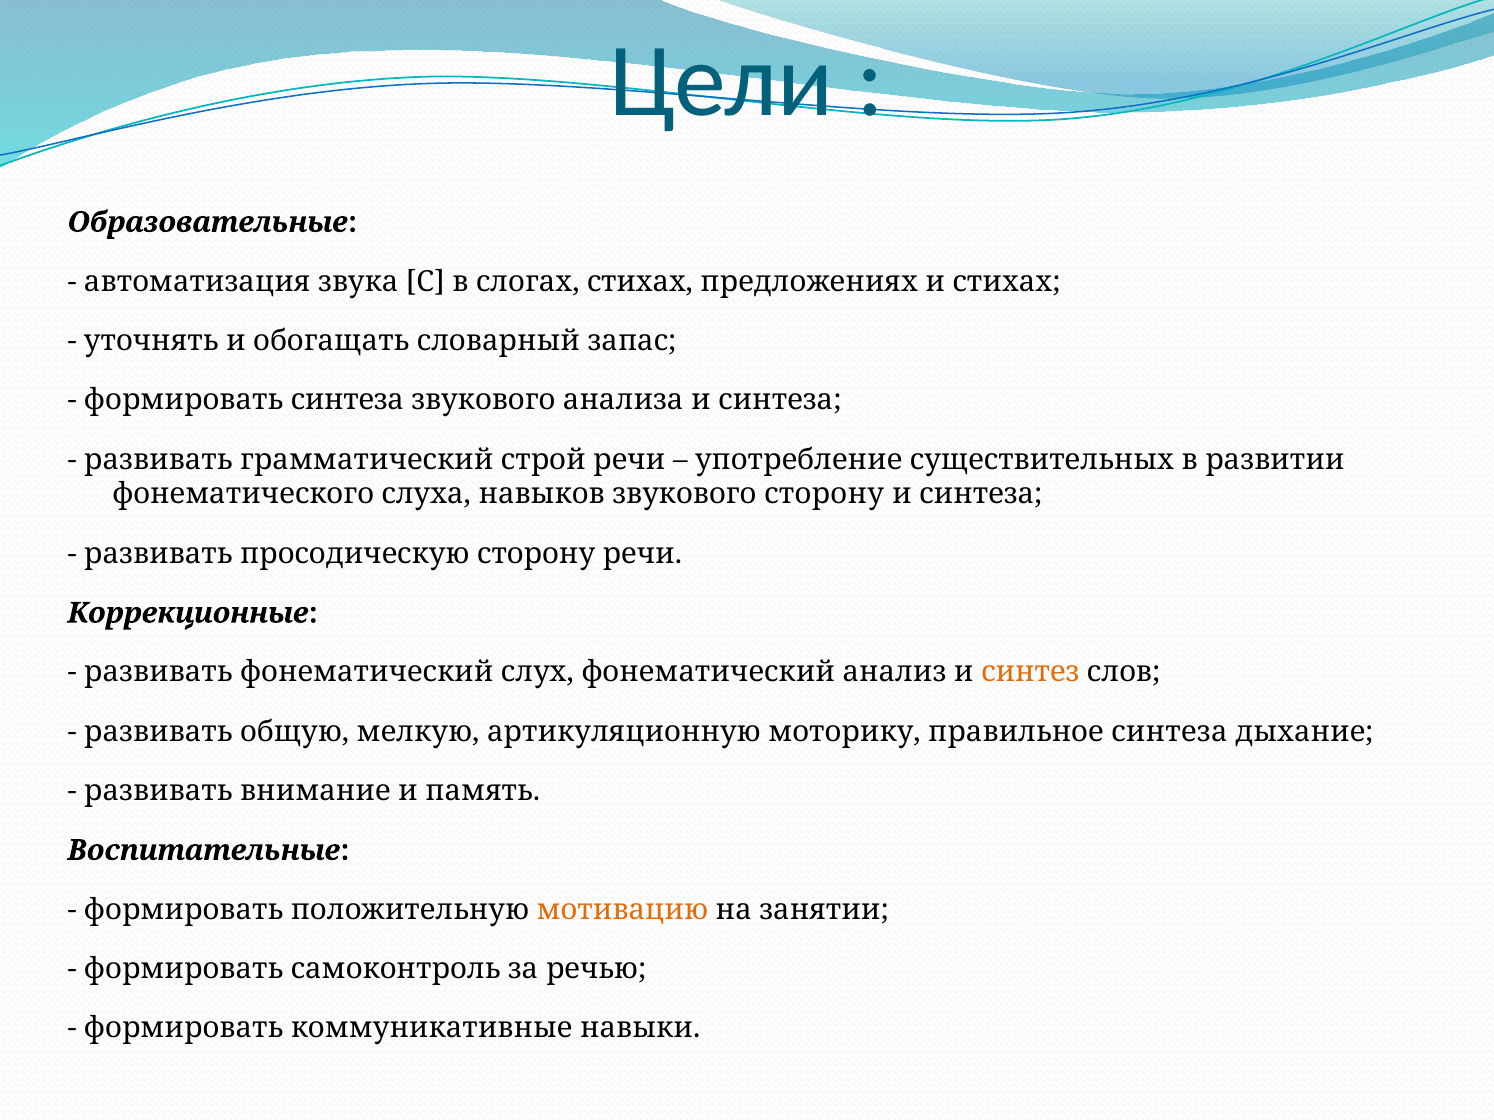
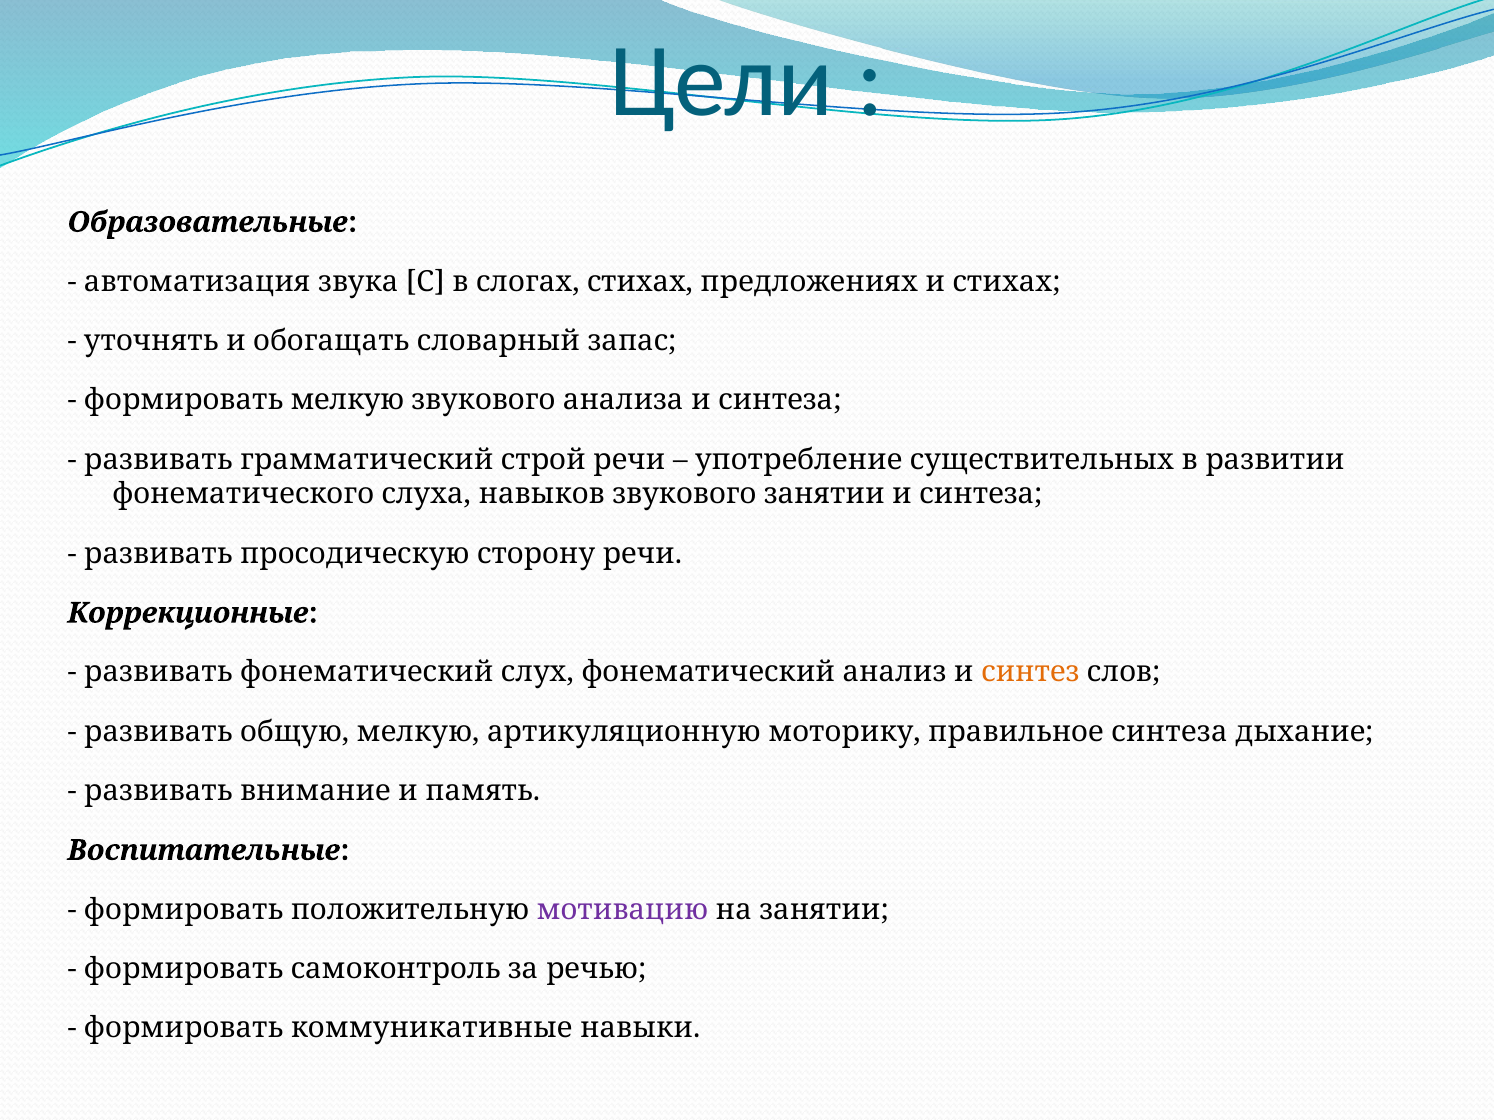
формировать синтеза: синтеза -> мелкую (347, 400)
звукового сторону: сторону -> занятии (824, 495)
мотивацию colour: orange -> purple (622, 910)
